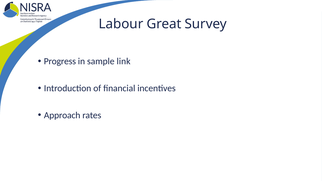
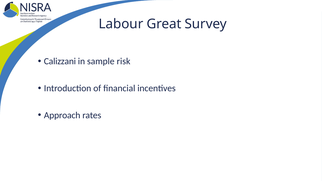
Progress: Progress -> Calizzani (60, 61)
link: link -> risk (124, 61)
